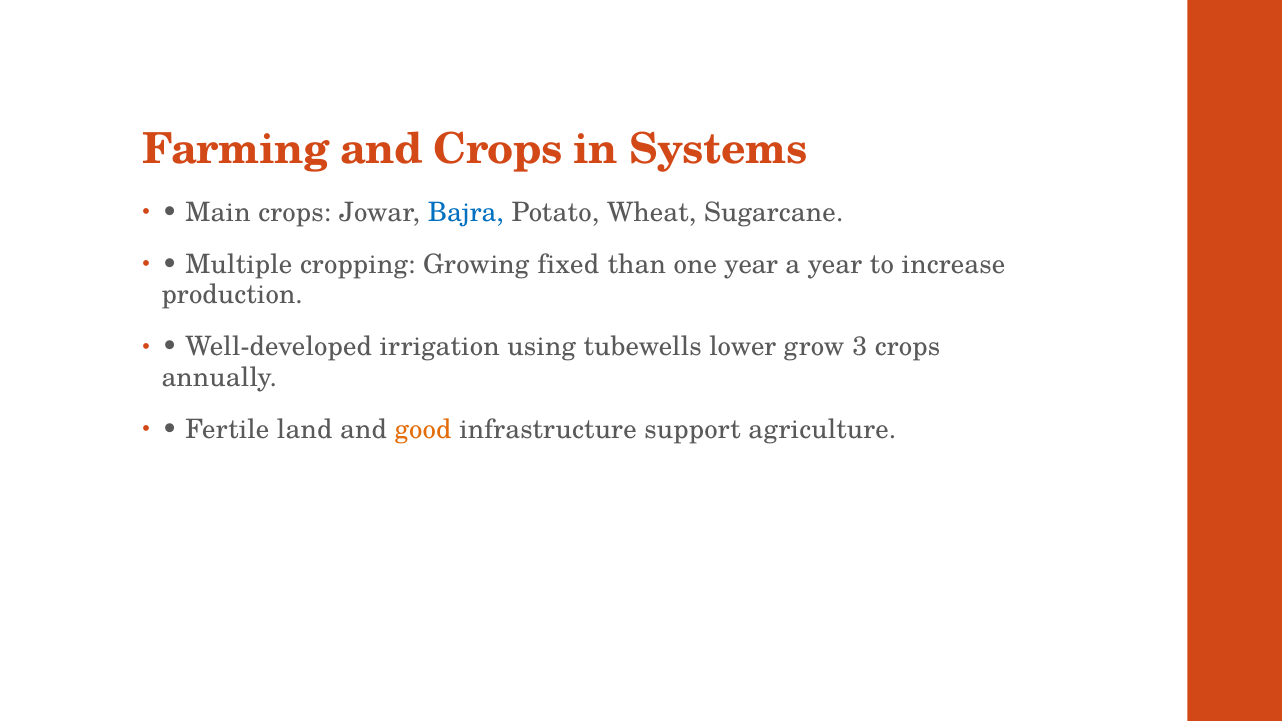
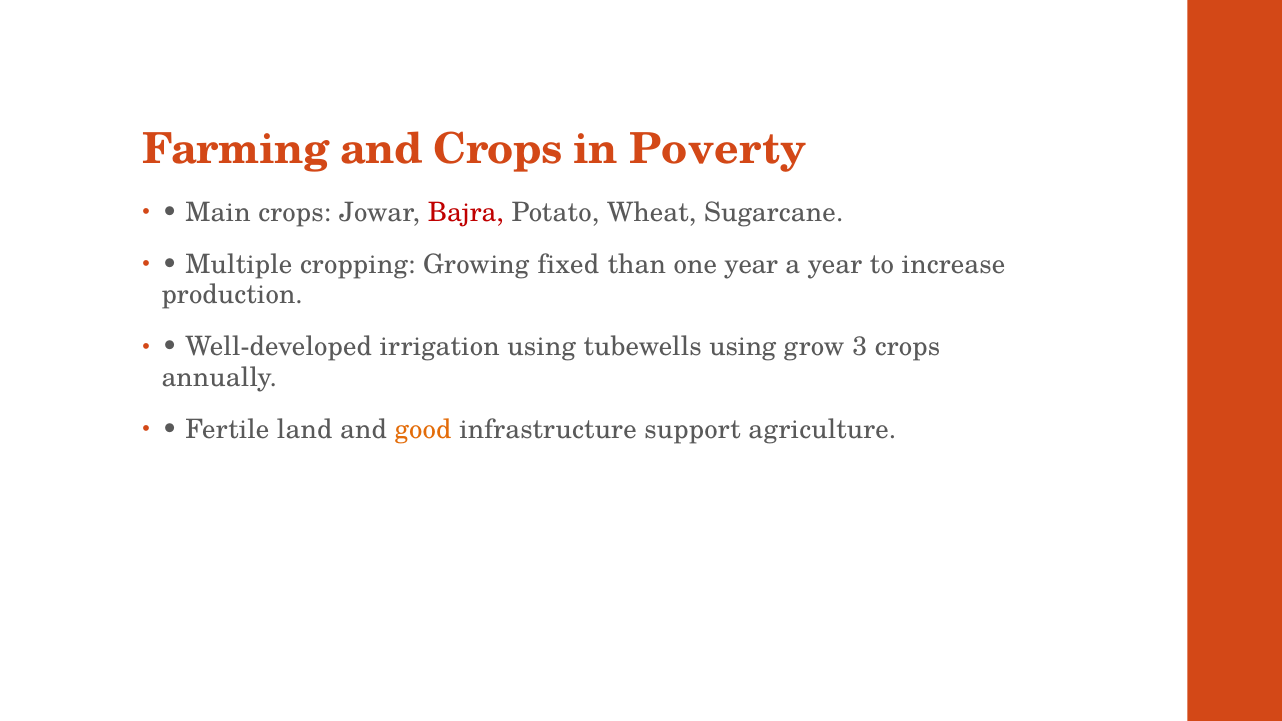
Systems: Systems -> Poverty (718, 150)
Bajra colour: blue -> red (466, 213)
tubewells lower: lower -> using (743, 347)
